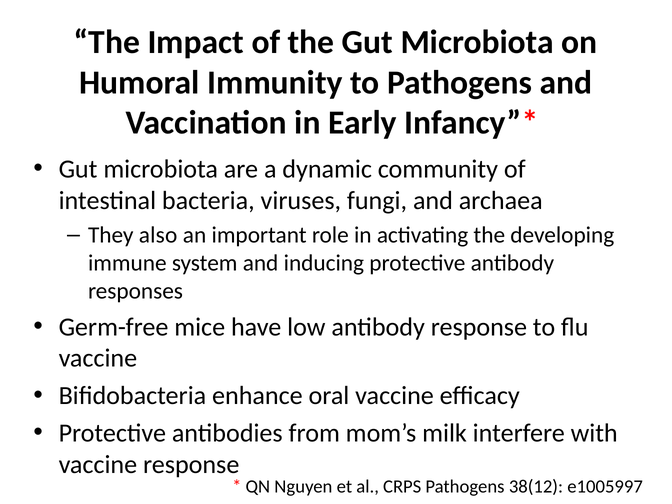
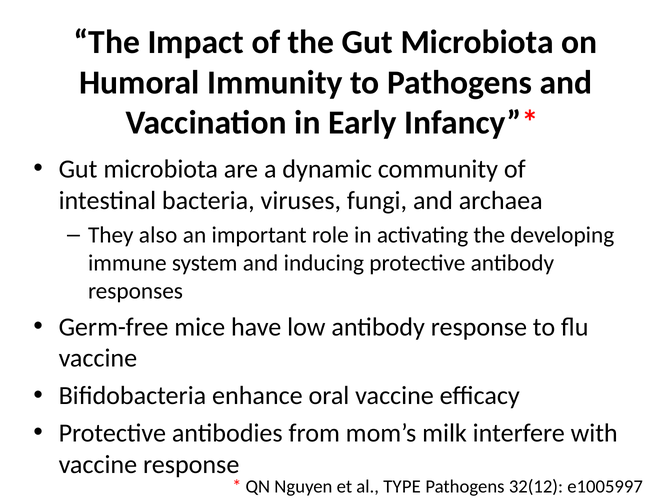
CRPS: CRPS -> TYPE (402, 487)
38(12: 38(12 -> 32(12 (536, 487)
